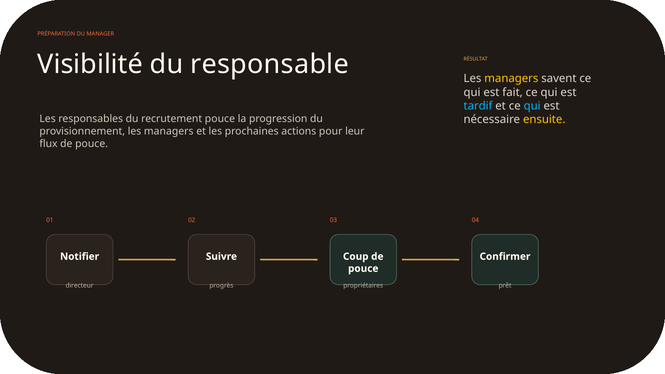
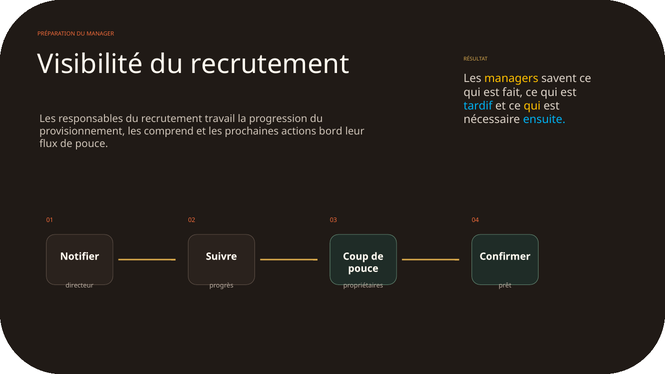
Visibilité du responsable: responsable -> recrutement (270, 64)
qui colour: light blue -> yellow (532, 106)
recrutement pouce: pouce -> travail (220, 119)
ensuite colour: yellow -> light blue (544, 120)
provisionnement les managers: managers -> comprend (169, 131)
pour: pour -> bord (331, 131)
